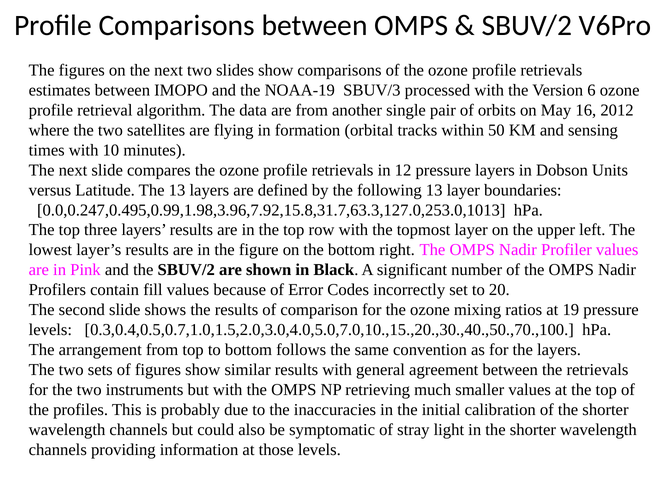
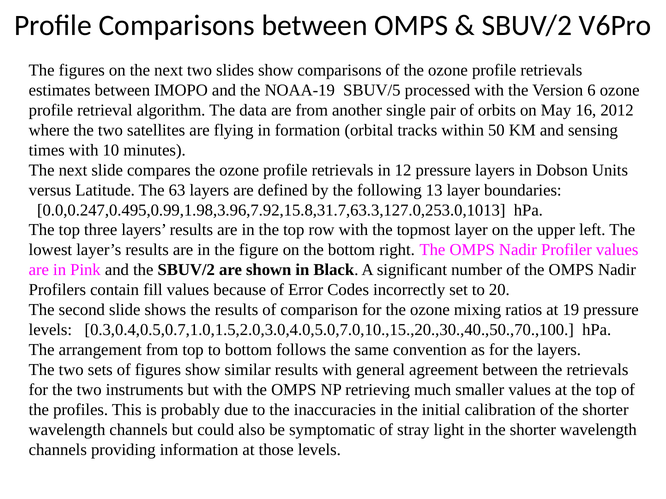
SBUV/3: SBUV/3 -> SBUV/5 (372, 90)
The 13: 13 -> 63 (177, 190)
